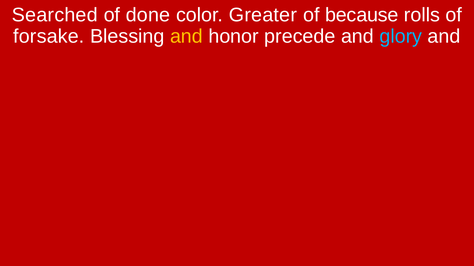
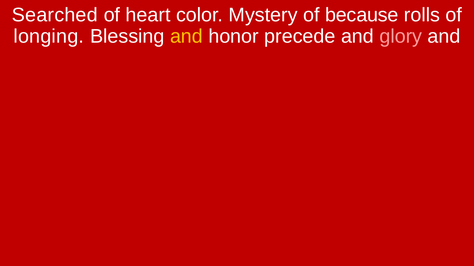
done: done -> heart (148, 15)
Greater: Greater -> Mystery (263, 15)
forsake: forsake -> longing (49, 36)
glory colour: light blue -> pink (401, 36)
